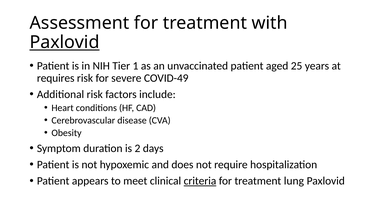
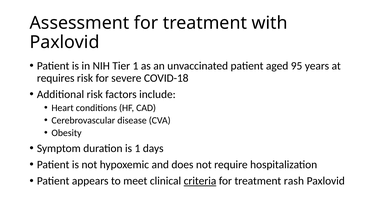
Paxlovid underline: present -> none (65, 42)
25: 25 -> 95 (297, 66)
COVID-49: COVID-49 -> COVID-18 (166, 78)
is 2: 2 -> 1 (137, 148)
lung: lung -> rash (294, 181)
